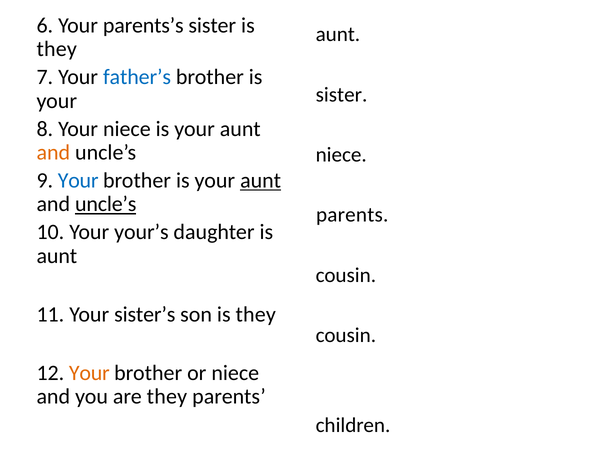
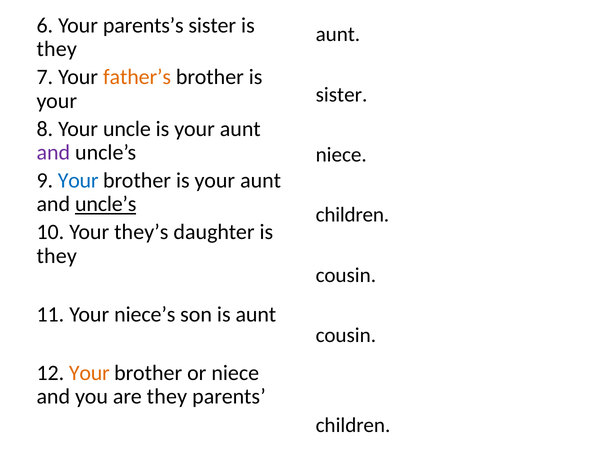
father’s colour: blue -> orange (137, 77)
Your niece: niece -> uncle (127, 129)
and colour: orange -> purple (53, 153)
aunt underline: present -> none (261, 181)
parents: parents -> children (352, 215)
your’s: your’s -> they’s (141, 233)
aunt: aunt -> they (57, 256)
sister’s: sister’s -> niece’s (145, 315)
son is they: they -> aunt (256, 315)
